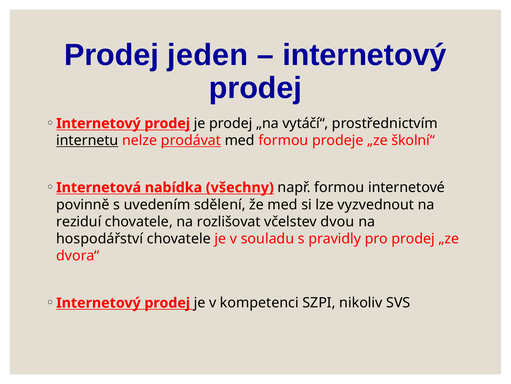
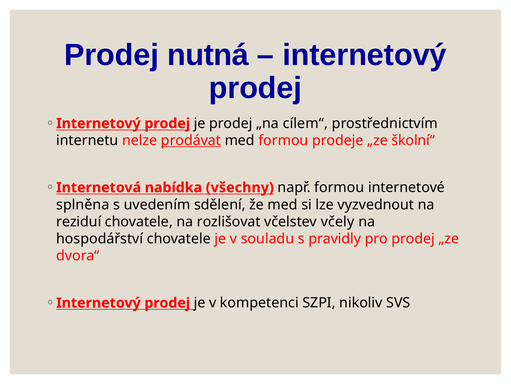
jeden: jeden -> nutná (208, 55)
vytáčí“: vytáčí“ -> cílem“ (305, 123)
internetu underline: present -> none (87, 140)
povinně: povinně -> splněna (83, 204)
dvou: dvou -> včely (337, 221)
